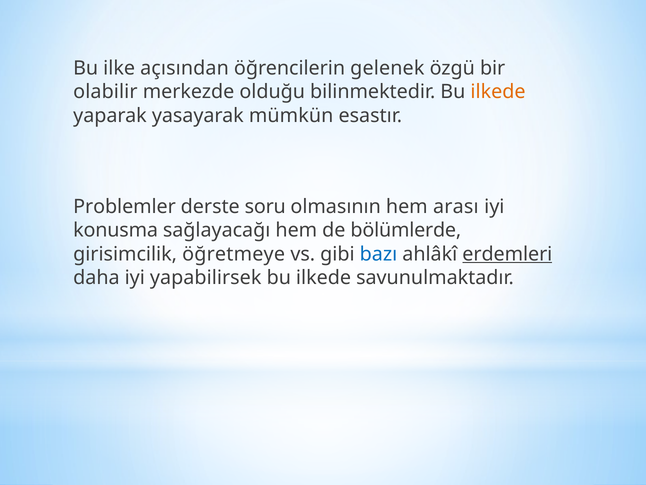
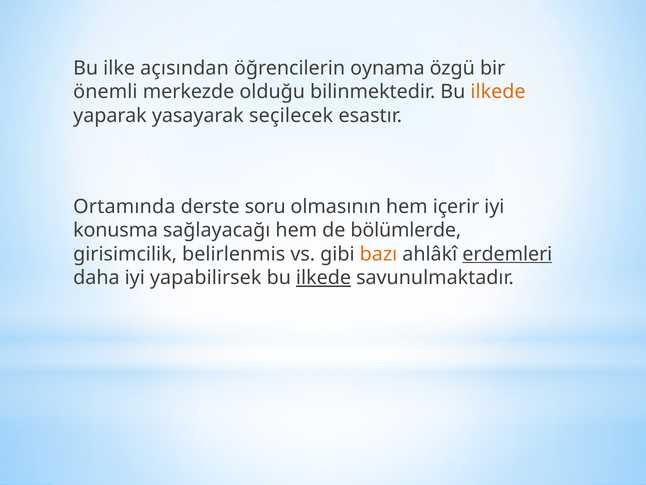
gelenek: gelenek -> oynama (387, 68)
olabilir: olabilir -> önemli (105, 92)
mümkün: mümkün -> seçilecek (291, 115)
Problemler: Problemler -> Ortamında (124, 206)
arası: arası -> içerir (456, 206)
öğretmeye: öğretmeye -> belirlenmis (234, 254)
bazı colour: blue -> orange (378, 254)
ilkede underline: none -> present (324, 277)
